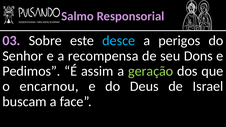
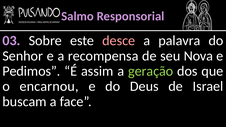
desce colour: light blue -> pink (119, 41)
perigos: perigos -> palavra (179, 41)
Dons: Dons -> Nova (198, 56)
